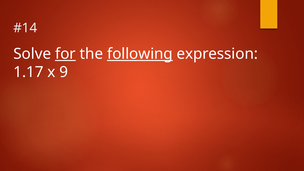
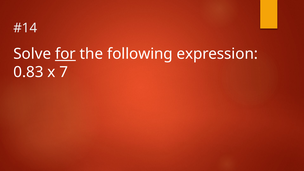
following underline: present -> none (140, 54)
1.17: 1.17 -> 0.83 (28, 72)
9: 9 -> 7 (64, 72)
